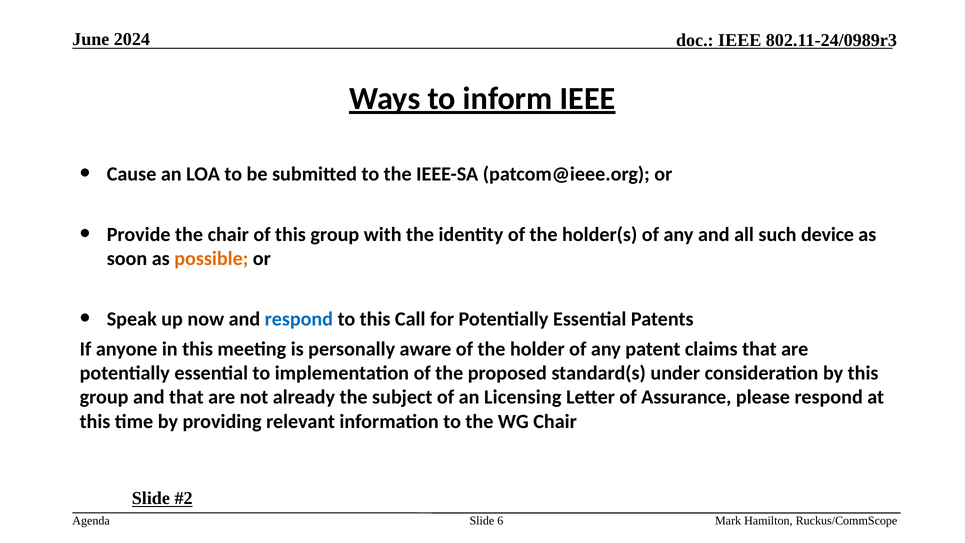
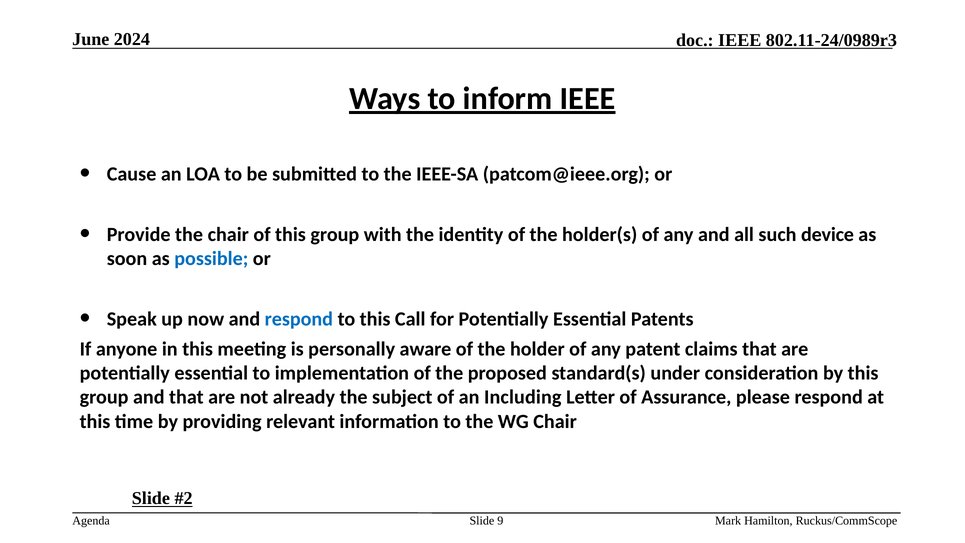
possible colour: orange -> blue (211, 258)
Licensing: Licensing -> Including (523, 397)
6: 6 -> 9 (500, 521)
